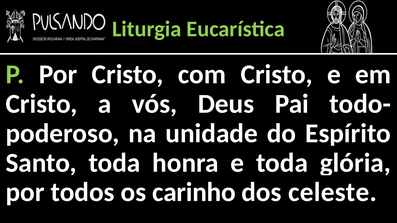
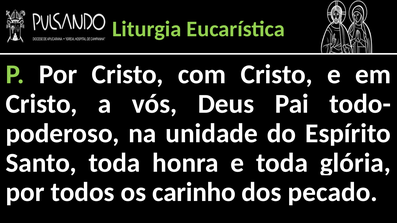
celeste: celeste -> pecado (333, 192)
